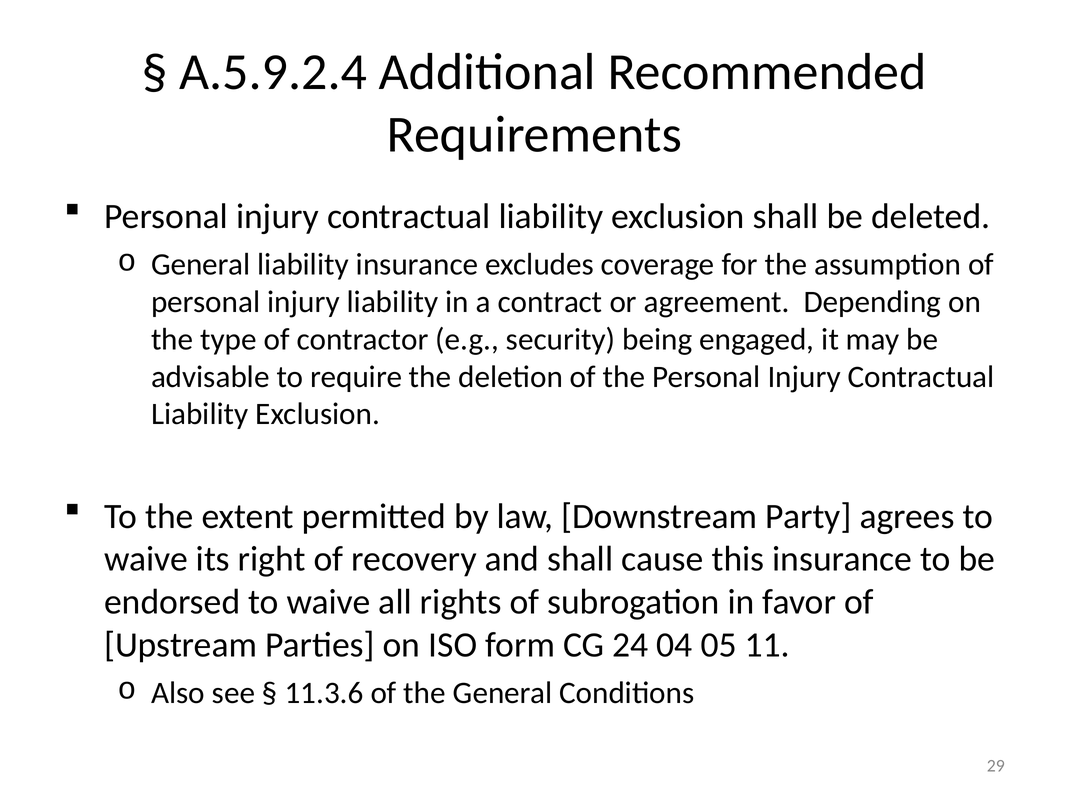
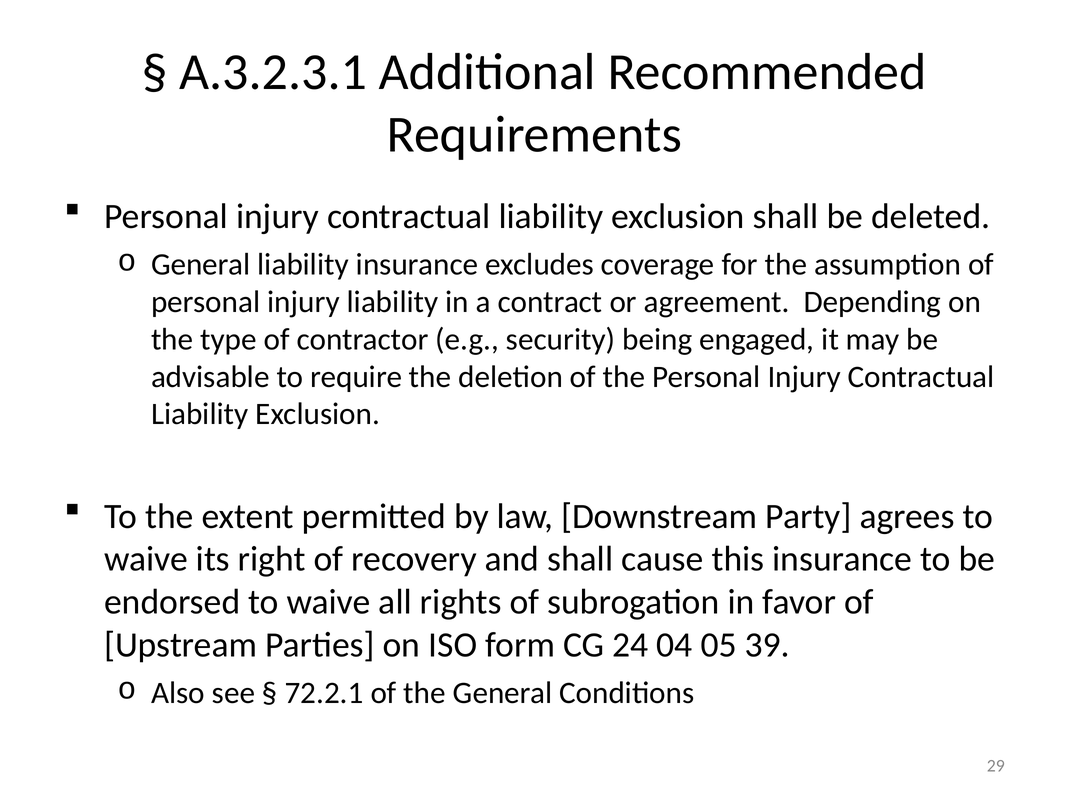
A.5.9.2.4: A.5.9.2.4 -> A.3.2.3.1 (273, 72)
11: 11 -> 39 (767, 645)
11.3.6: 11.3.6 -> 72.2.1 (324, 693)
